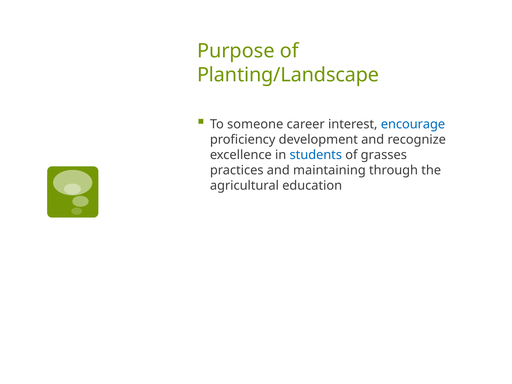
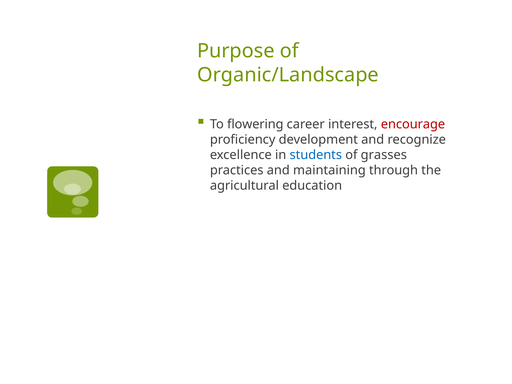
Planting/Landscape: Planting/Landscape -> Organic/Landscape (288, 75)
someone: someone -> flowering (255, 124)
encourage colour: blue -> red (413, 124)
